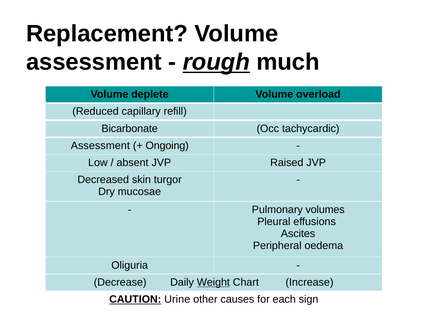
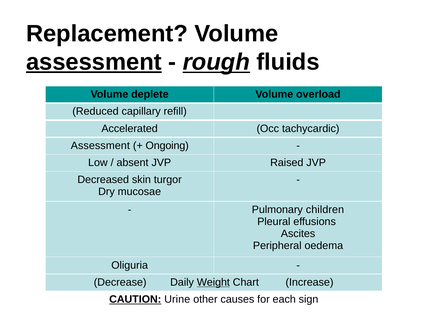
assessment underline: none -> present (94, 62)
much: much -> fluids (288, 62)
Bicarbonate: Bicarbonate -> Accelerated (130, 129)
volumes: volumes -> children (325, 210)
